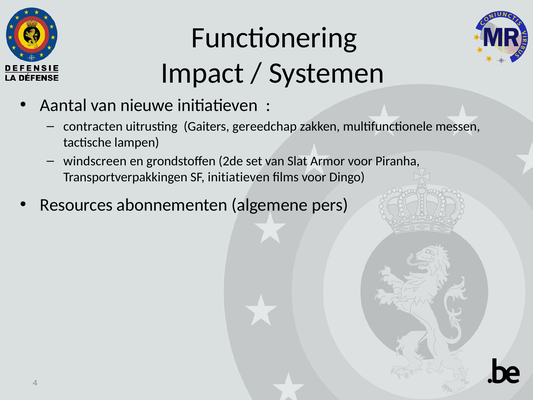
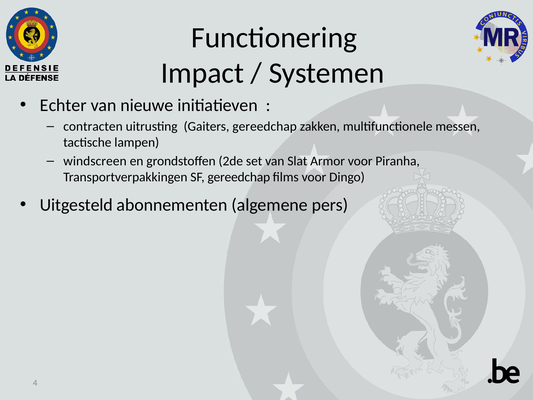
Aantal: Aantal -> Echter (63, 105)
SF initiatieven: initiatieven -> gereedchap (239, 177)
Resources: Resources -> Uitgesteld (76, 205)
